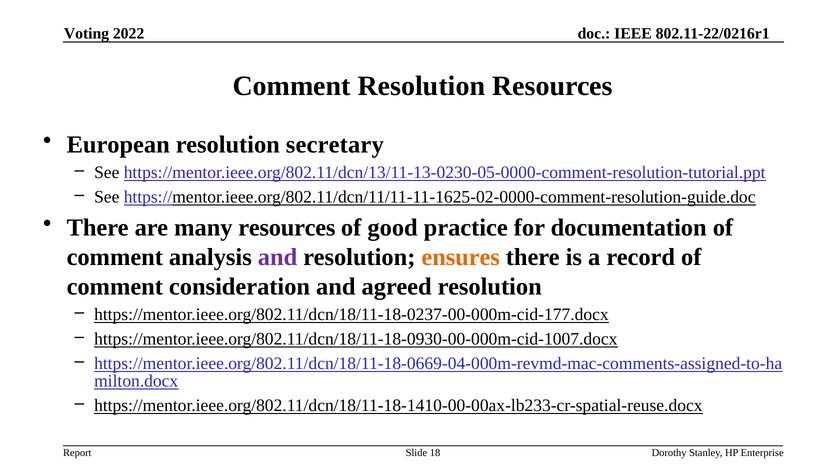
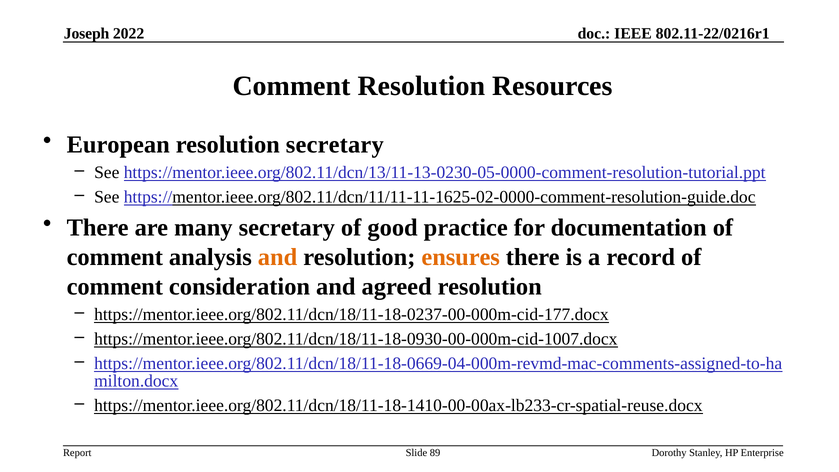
Voting: Voting -> Joseph (87, 34)
many resources: resources -> secretary (287, 228)
and colour: purple -> orange (278, 257)
18: 18 -> 89 (435, 453)
